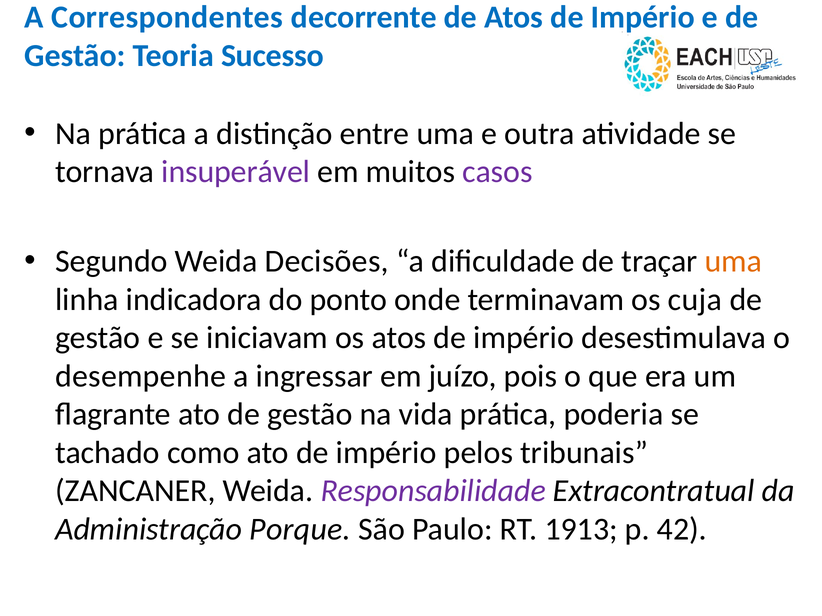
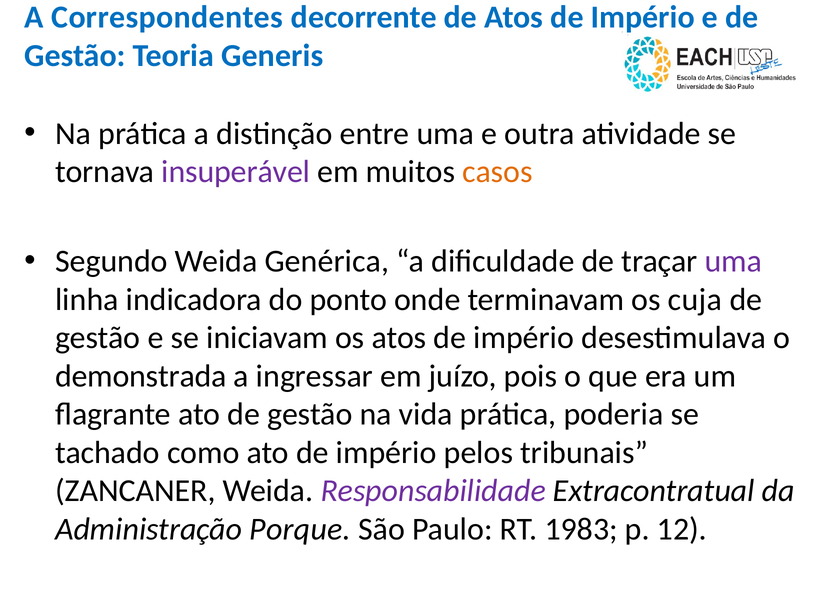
Sucesso: Sucesso -> Generis (272, 56)
casos colour: purple -> orange (497, 172)
Decisões: Decisões -> Genérica (327, 261)
uma colour: orange -> purple (733, 261)
desempenhe: desempenhe -> demonstrada (141, 376)
1913: 1913 -> 1983 (581, 529)
42: 42 -> 12 (682, 529)
